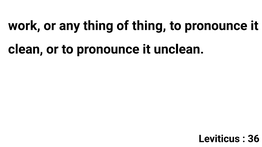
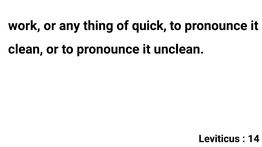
of thing: thing -> quick (149, 26)
36: 36 -> 14 (254, 139)
